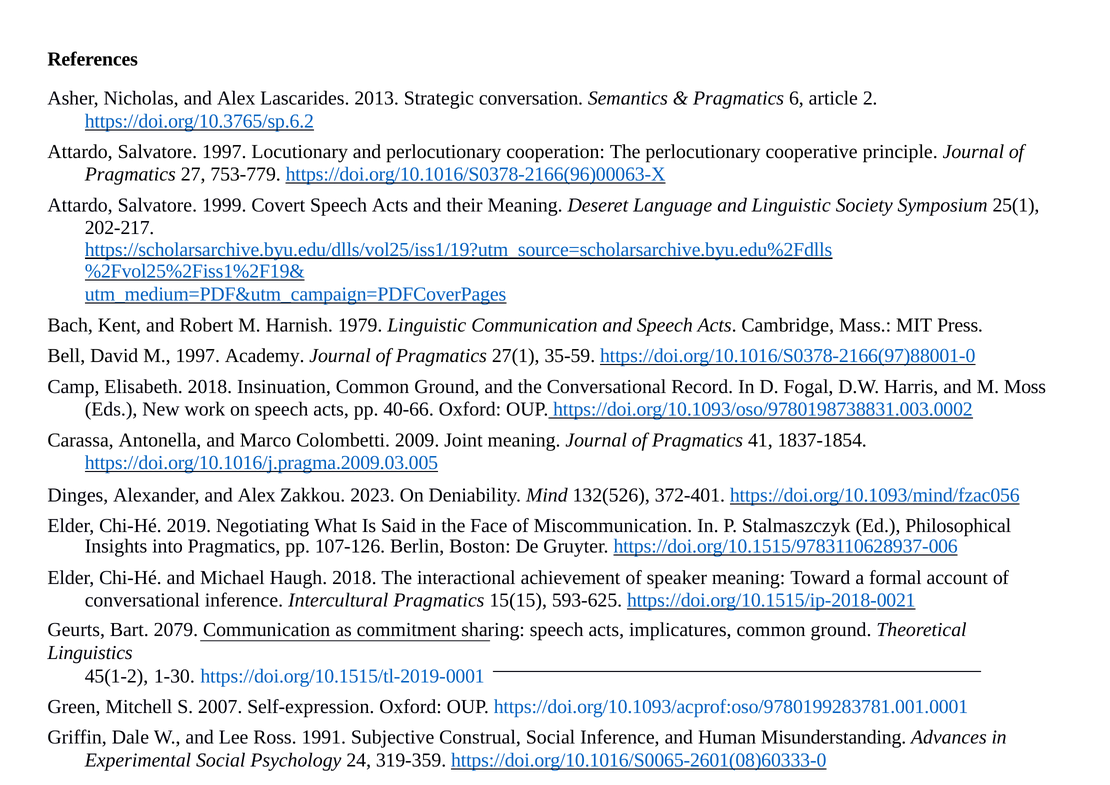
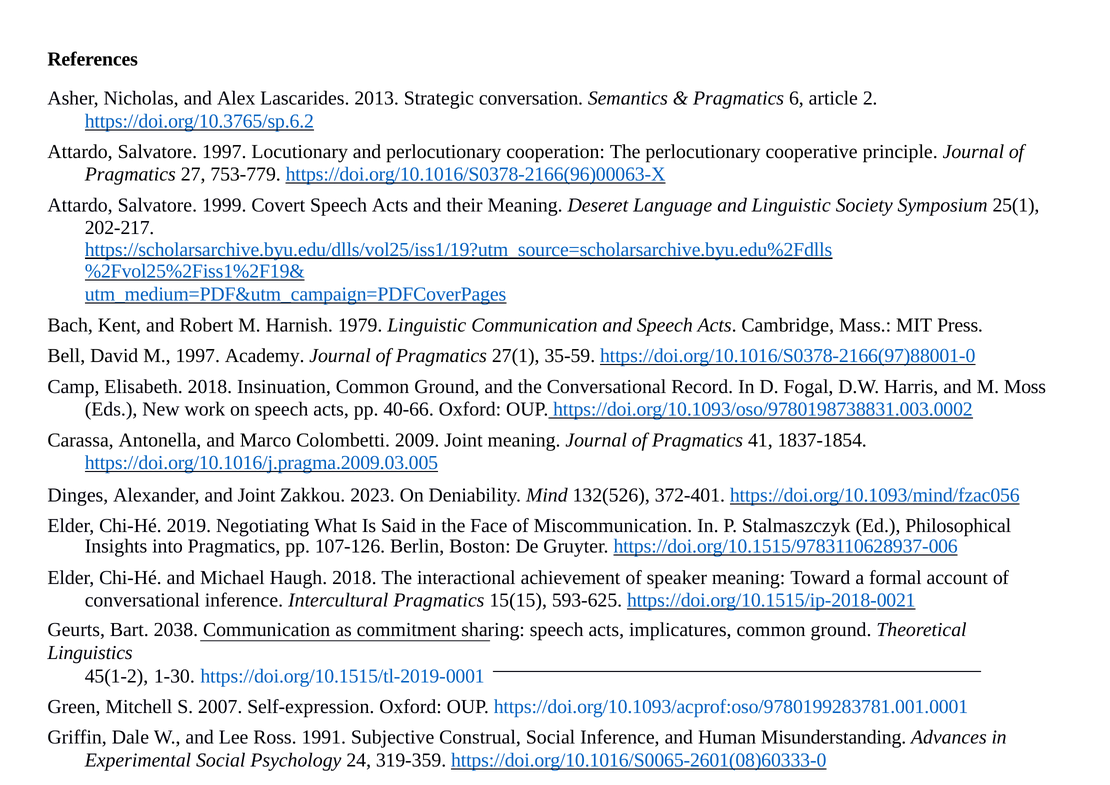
Alexander and Alex: Alex -> Joint (257, 495)
2079: 2079 -> 2038 (176, 630)
